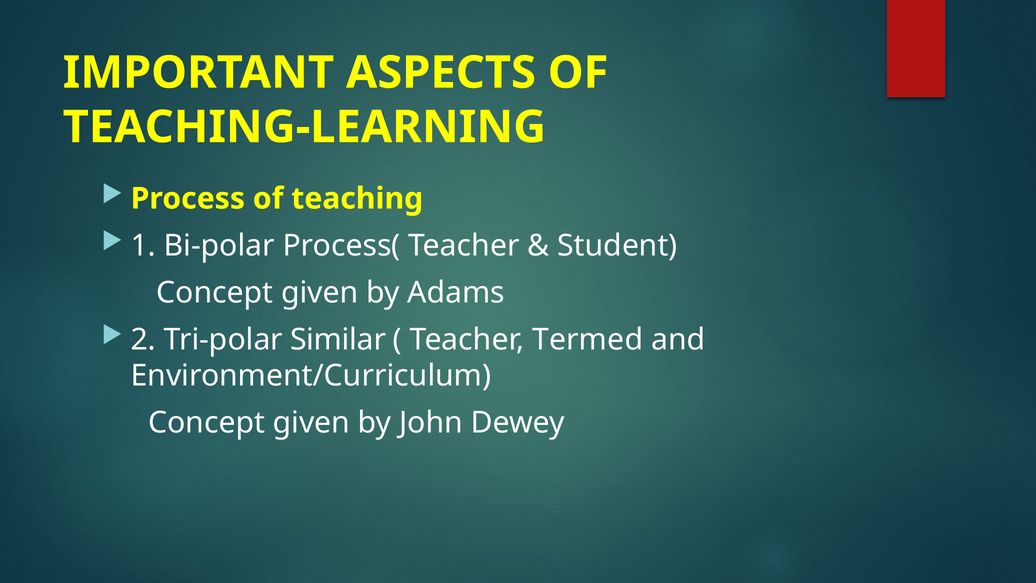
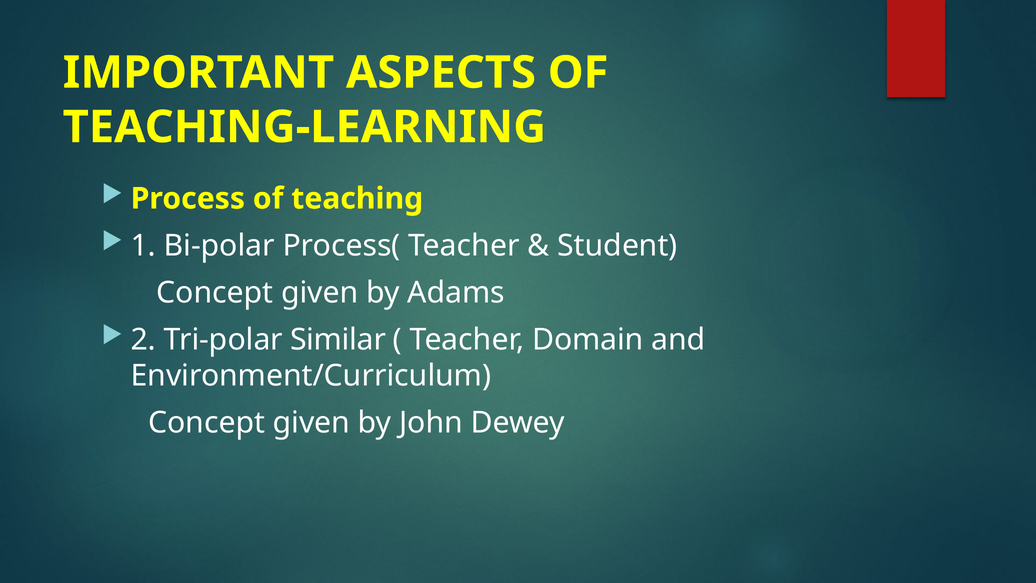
Termed: Termed -> Domain (588, 339)
